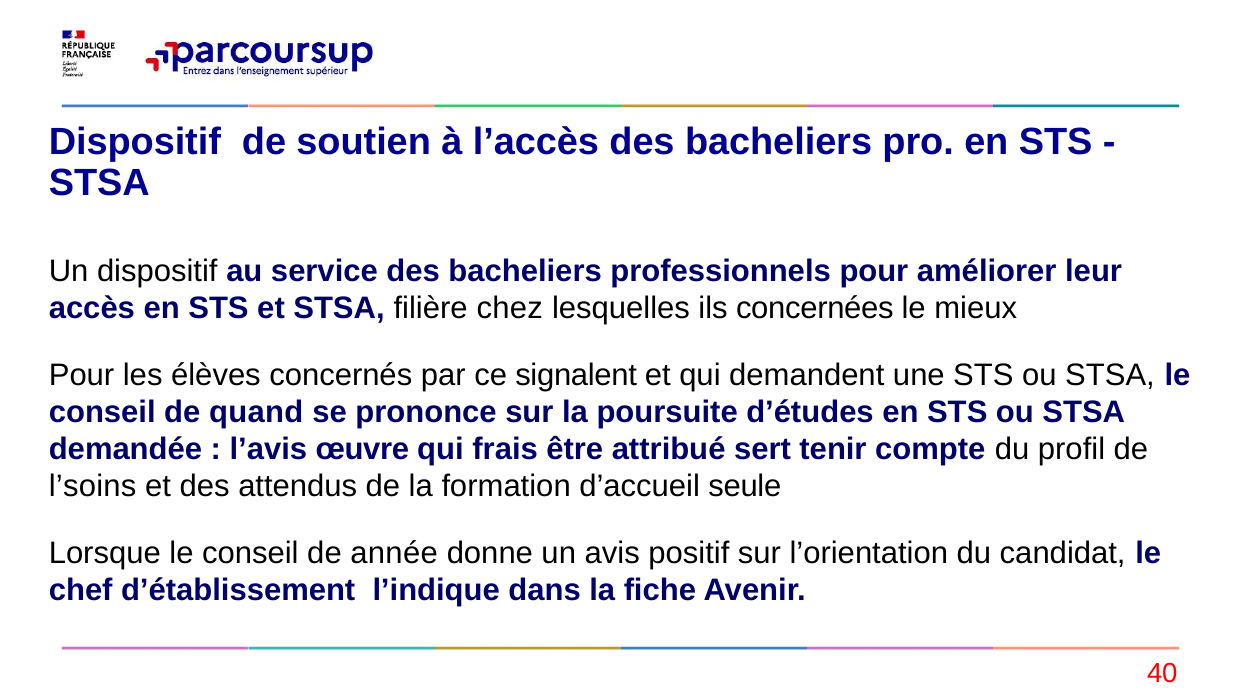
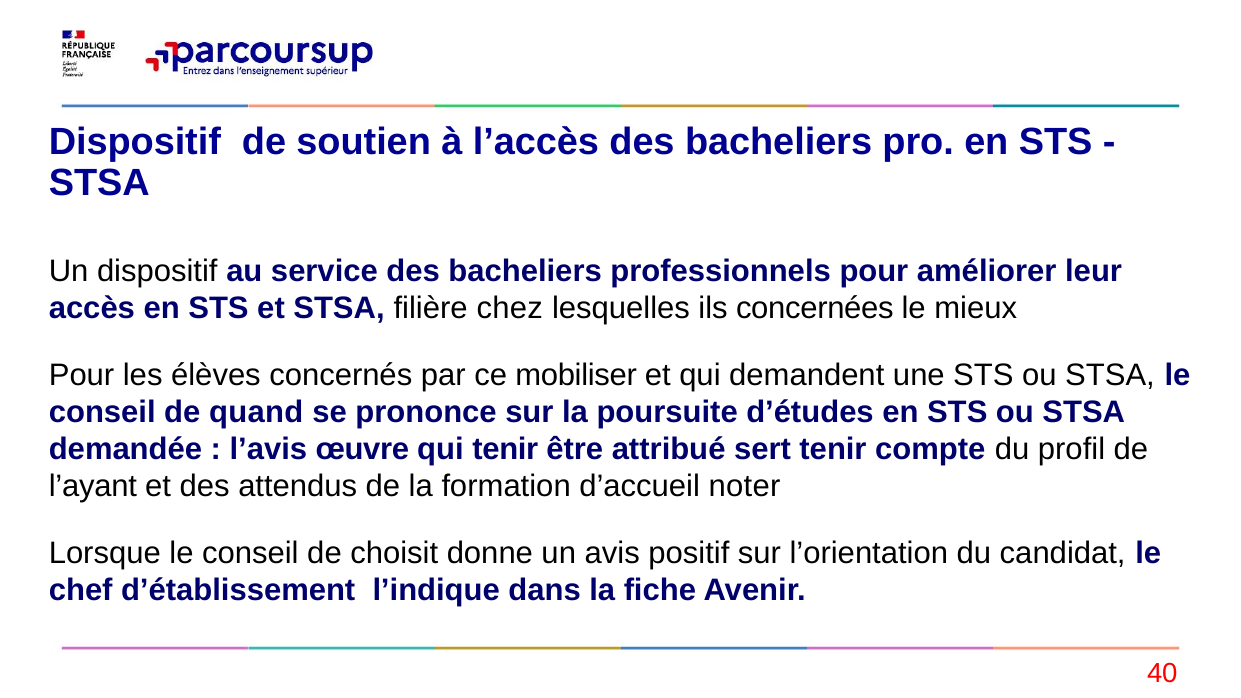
signalent: signalent -> mobiliser (576, 375)
qui frais: frais -> tenir (505, 449)
l’soins: l’soins -> l’ayant (93, 487)
seule: seule -> noter (745, 487)
année: année -> choisit (394, 554)
